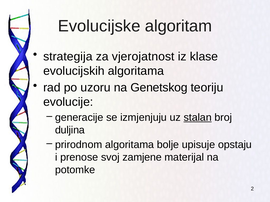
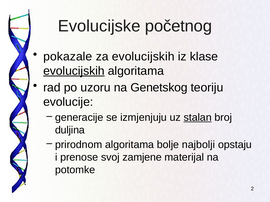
algoritam: algoritam -> početnog (178, 26)
strategija: strategija -> pokazale (68, 57)
za vjerojatnost: vjerojatnost -> evolucijskih (143, 57)
evolucijskih underline: none -> present (74, 71)
upisuje: upisuje -> najbolji (199, 145)
